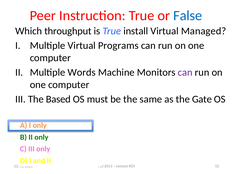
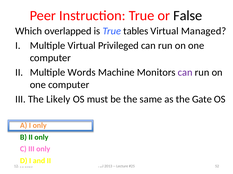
False colour: blue -> black (188, 16)
throughput: throughput -> overlapped (68, 31)
install: install -> tables (136, 31)
Programs: Programs -> Privileged (118, 46)
Based: Based -> Likely (58, 100)
